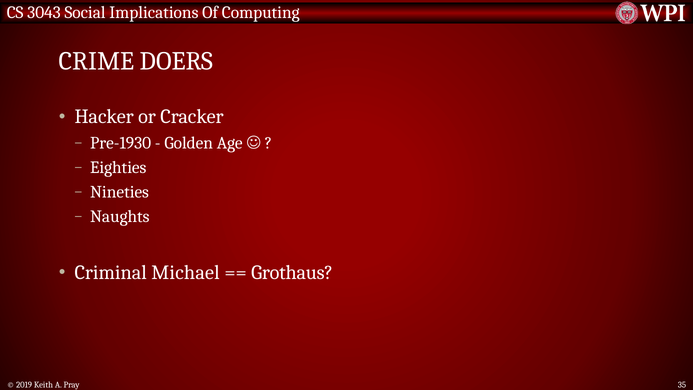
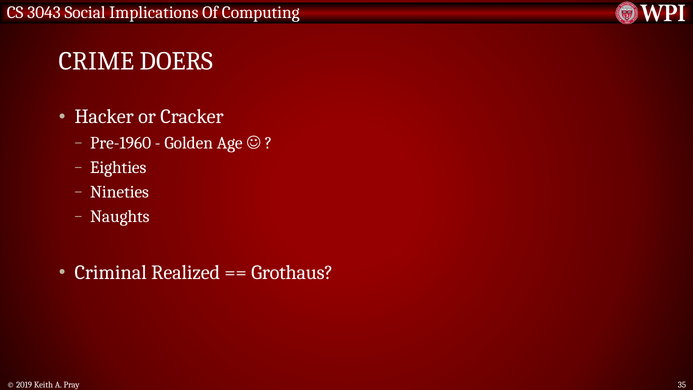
Pre-1930: Pre-1930 -> Pre-1960 (121, 143)
Michael: Michael -> Realized (186, 273)
